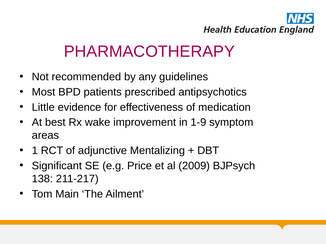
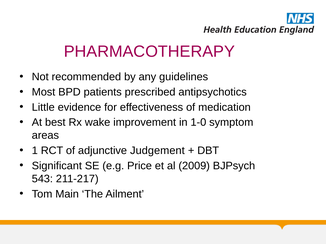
1-9: 1-9 -> 1-0 (198, 123)
Mentalizing: Mentalizing -> Judgement (157, 151)
138: 138 -> 543 (42, 179)
